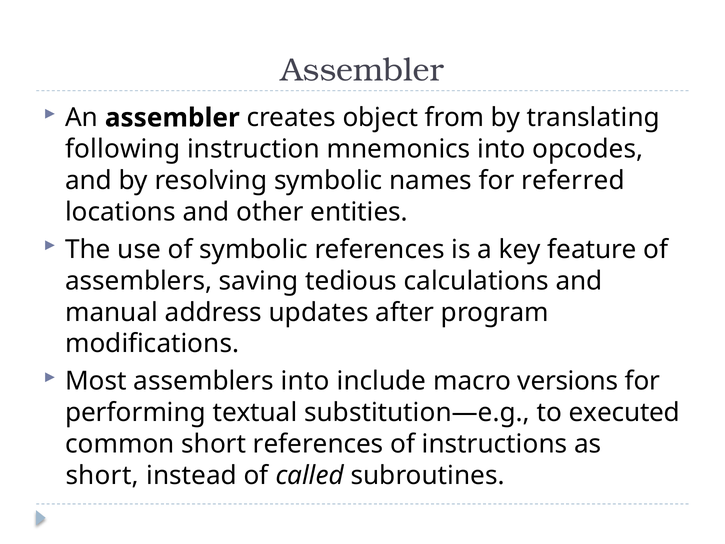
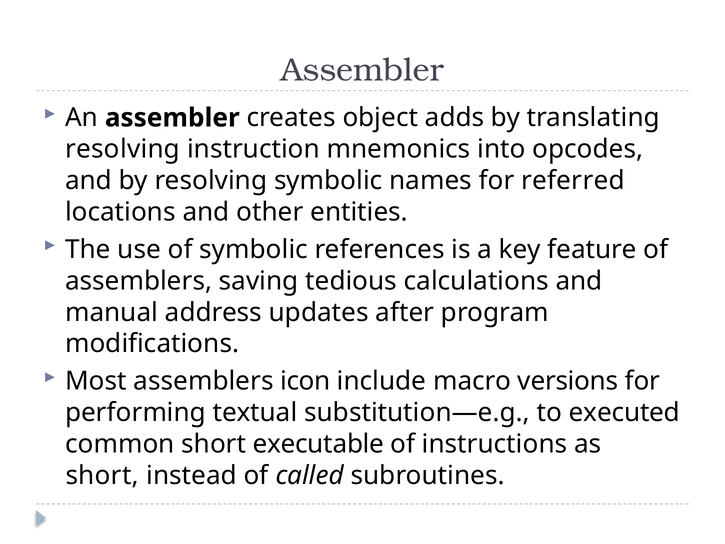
from: from -> adds (455, 118)
following: following -> resolving (123, 149)
assemblers into: into -> icon (305, 381)
short references: references -> executable (318, 444)
